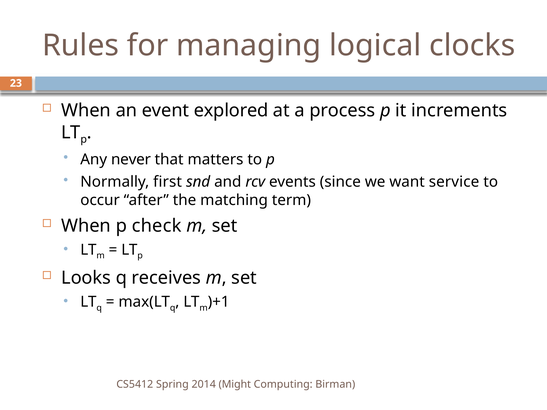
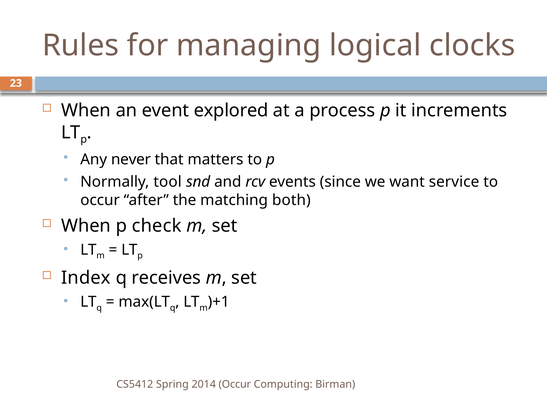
first: first -> tool (168, 182)
term: term -> both (291, 200)
Looks: Looks -> Index (86, 278)
2014 Might: Might -> Occur (235, 385)
